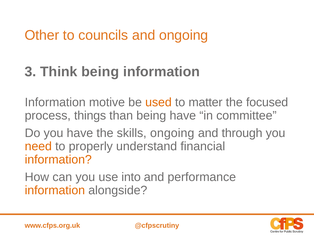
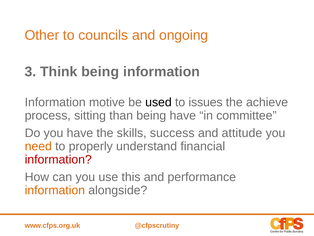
used colour: orange -> black (158, 102)
matter: matter -> issues (206, 102)
focused: focused -> achieve (267, 102)
things: things -> sitting (90, 115)
skills ongoing: ongoing -> success (172, 133)
through: through -> attitude (242, 133)
information colour: orange -> red (58, 159)
into: into -> this (131, 177)
